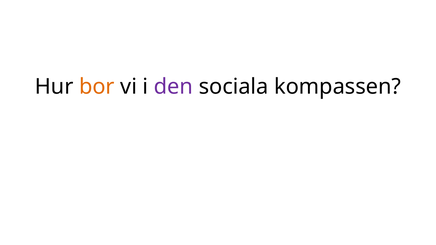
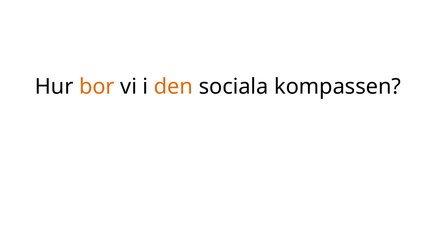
den colour: purple -> orange (173, 87)
